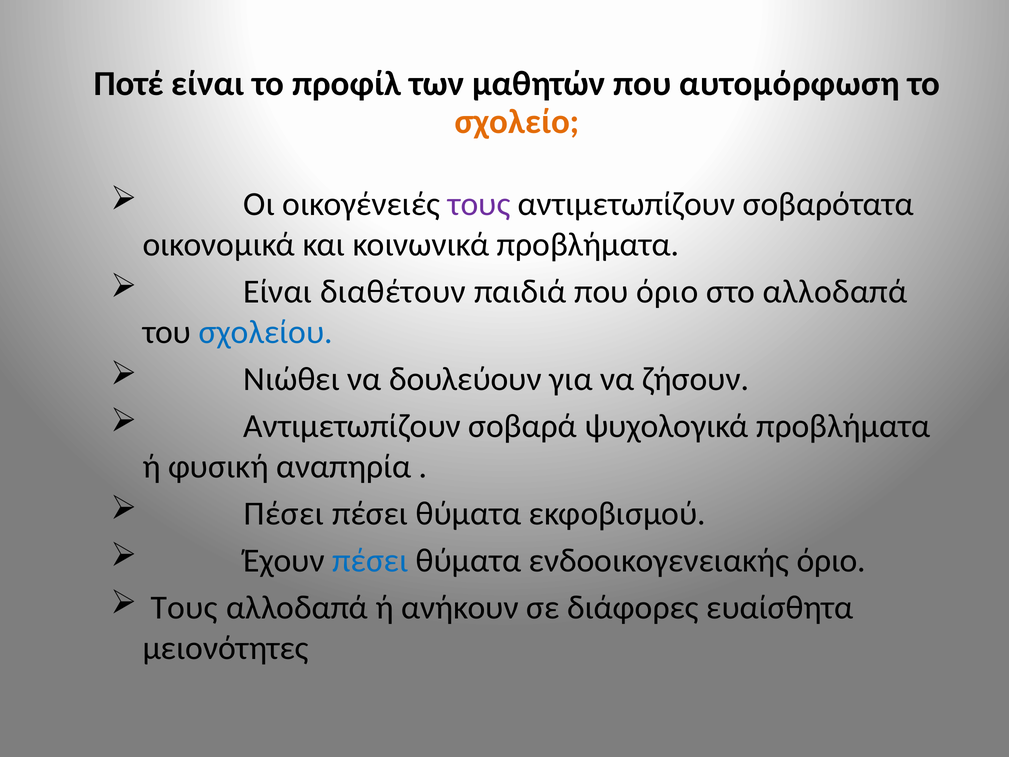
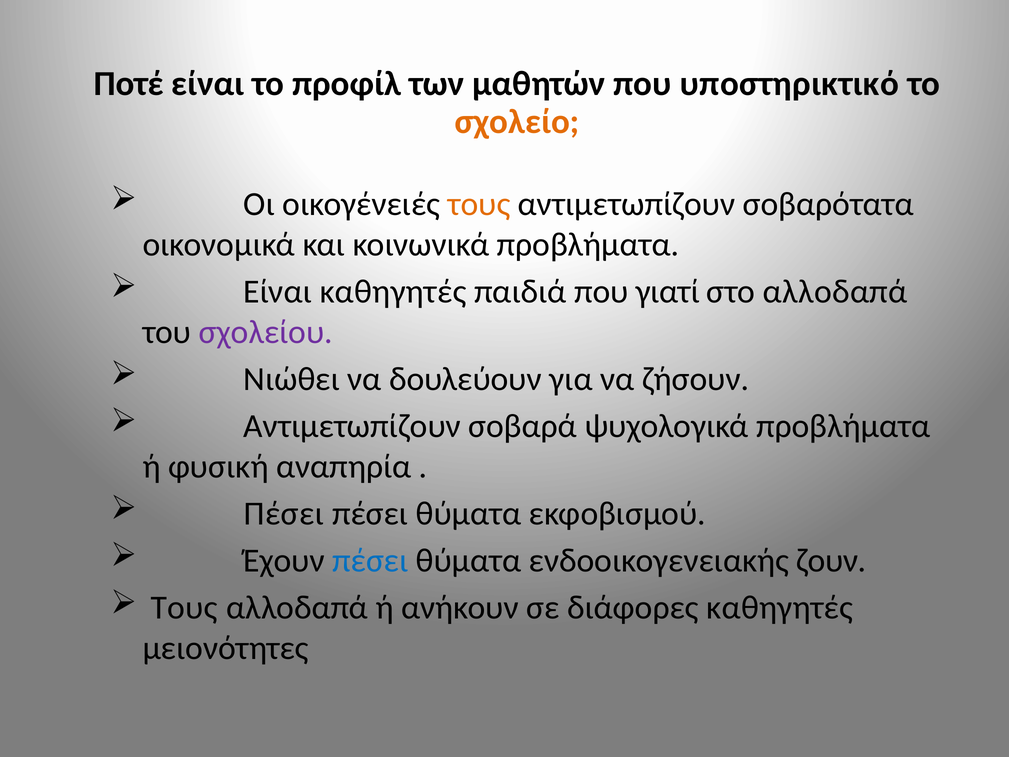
αυτομόρφωση: αυτομόρφωση -> υποστηρικτικό (789, 84)
τους colour: purple -> orange (479, 204)
Είναι διαθέτουν: διαθέτουν -> καθηγητές (393, 292)
που όριο: όριο -> γιατί (668, 292)
σχολείου colour: blue -> purple (266, 332)
ενδοοικογενειακής όριο: όριο -> ζουν (831, 561)
διάφορες ευαίσθητα: ευαίσθητα -> καθηγητές (780, 608)
